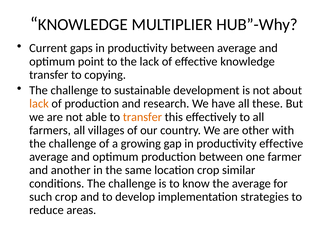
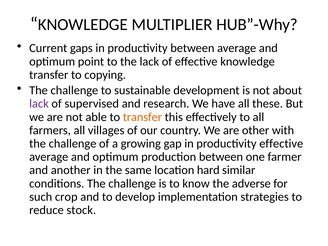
lack colour: orange -> purple (39, 104)
of production: production -> supervised (92, 104)
location crop: crop -> hard (208, 170)
the average: average -> adverse (251, 183)
areas: areas -> stock (81, 210)
